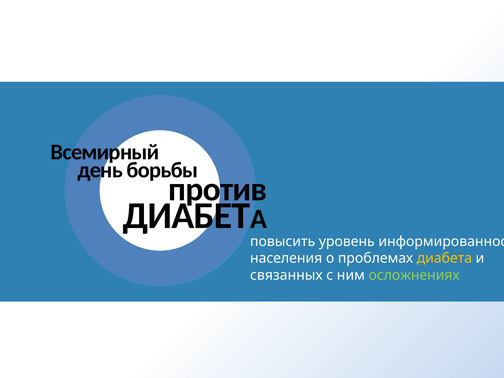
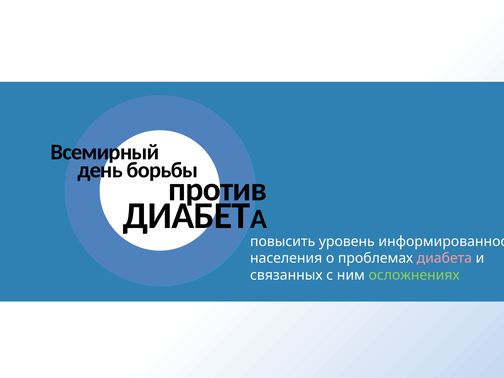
диабета colour: yellow -> pink (444, 258)
